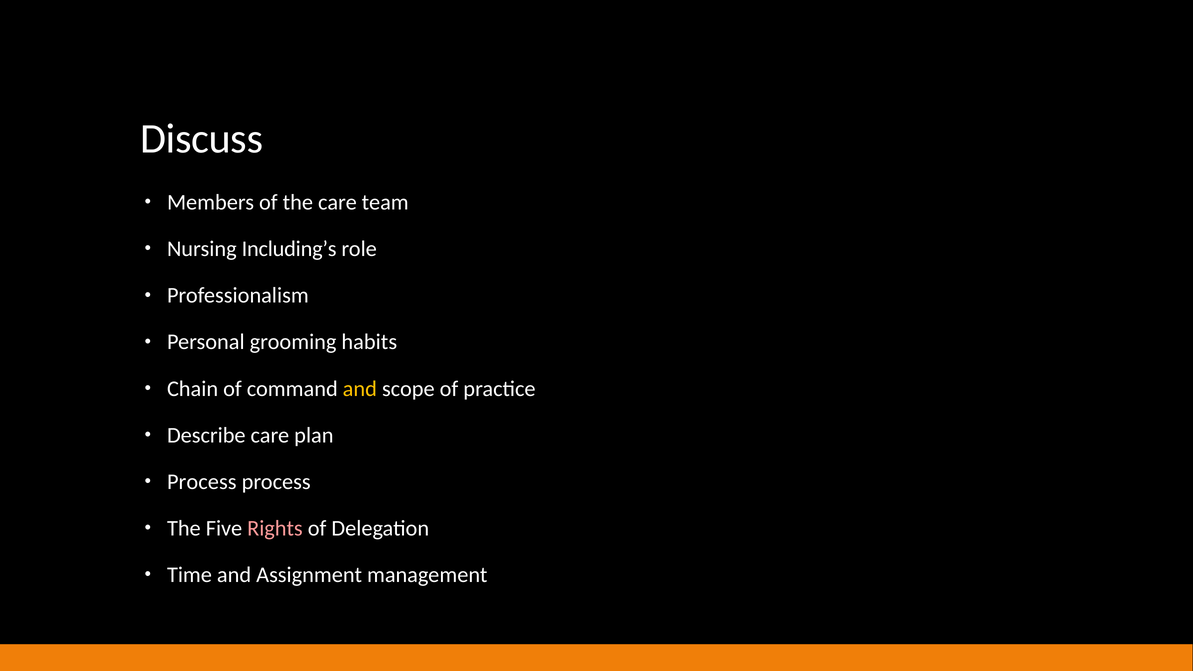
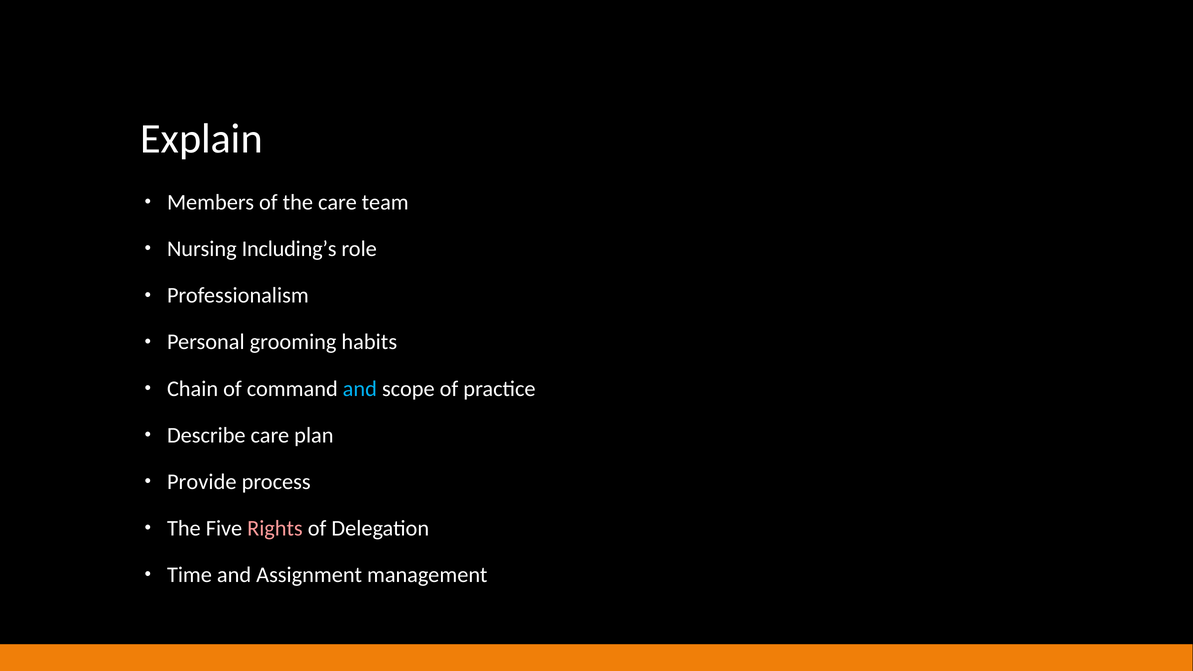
Discuss: Discuss -> Explain (201, 139)
and colour: yellow -> light blue (360, 389)
Process: Process -> Provide (202, 482)
